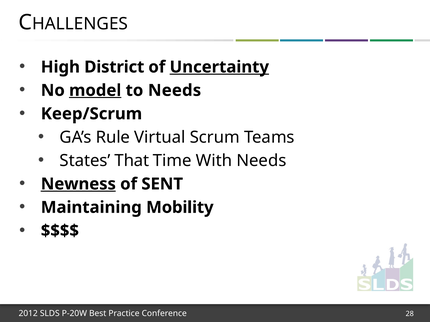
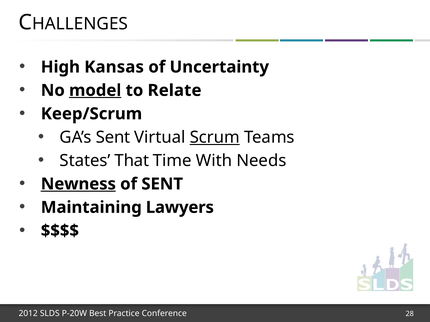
District: District -> Kansas (114, 67)
Uncertainty underline: present -> none (219, 67)
to Needs: Needs -> Relate (175, 91)
GA’s Rule: Rule -> Sent (113, 137)
Scrum underline: none -> present (215, 137)
Mobility: Mobility -> Lawyers (180, 208)
